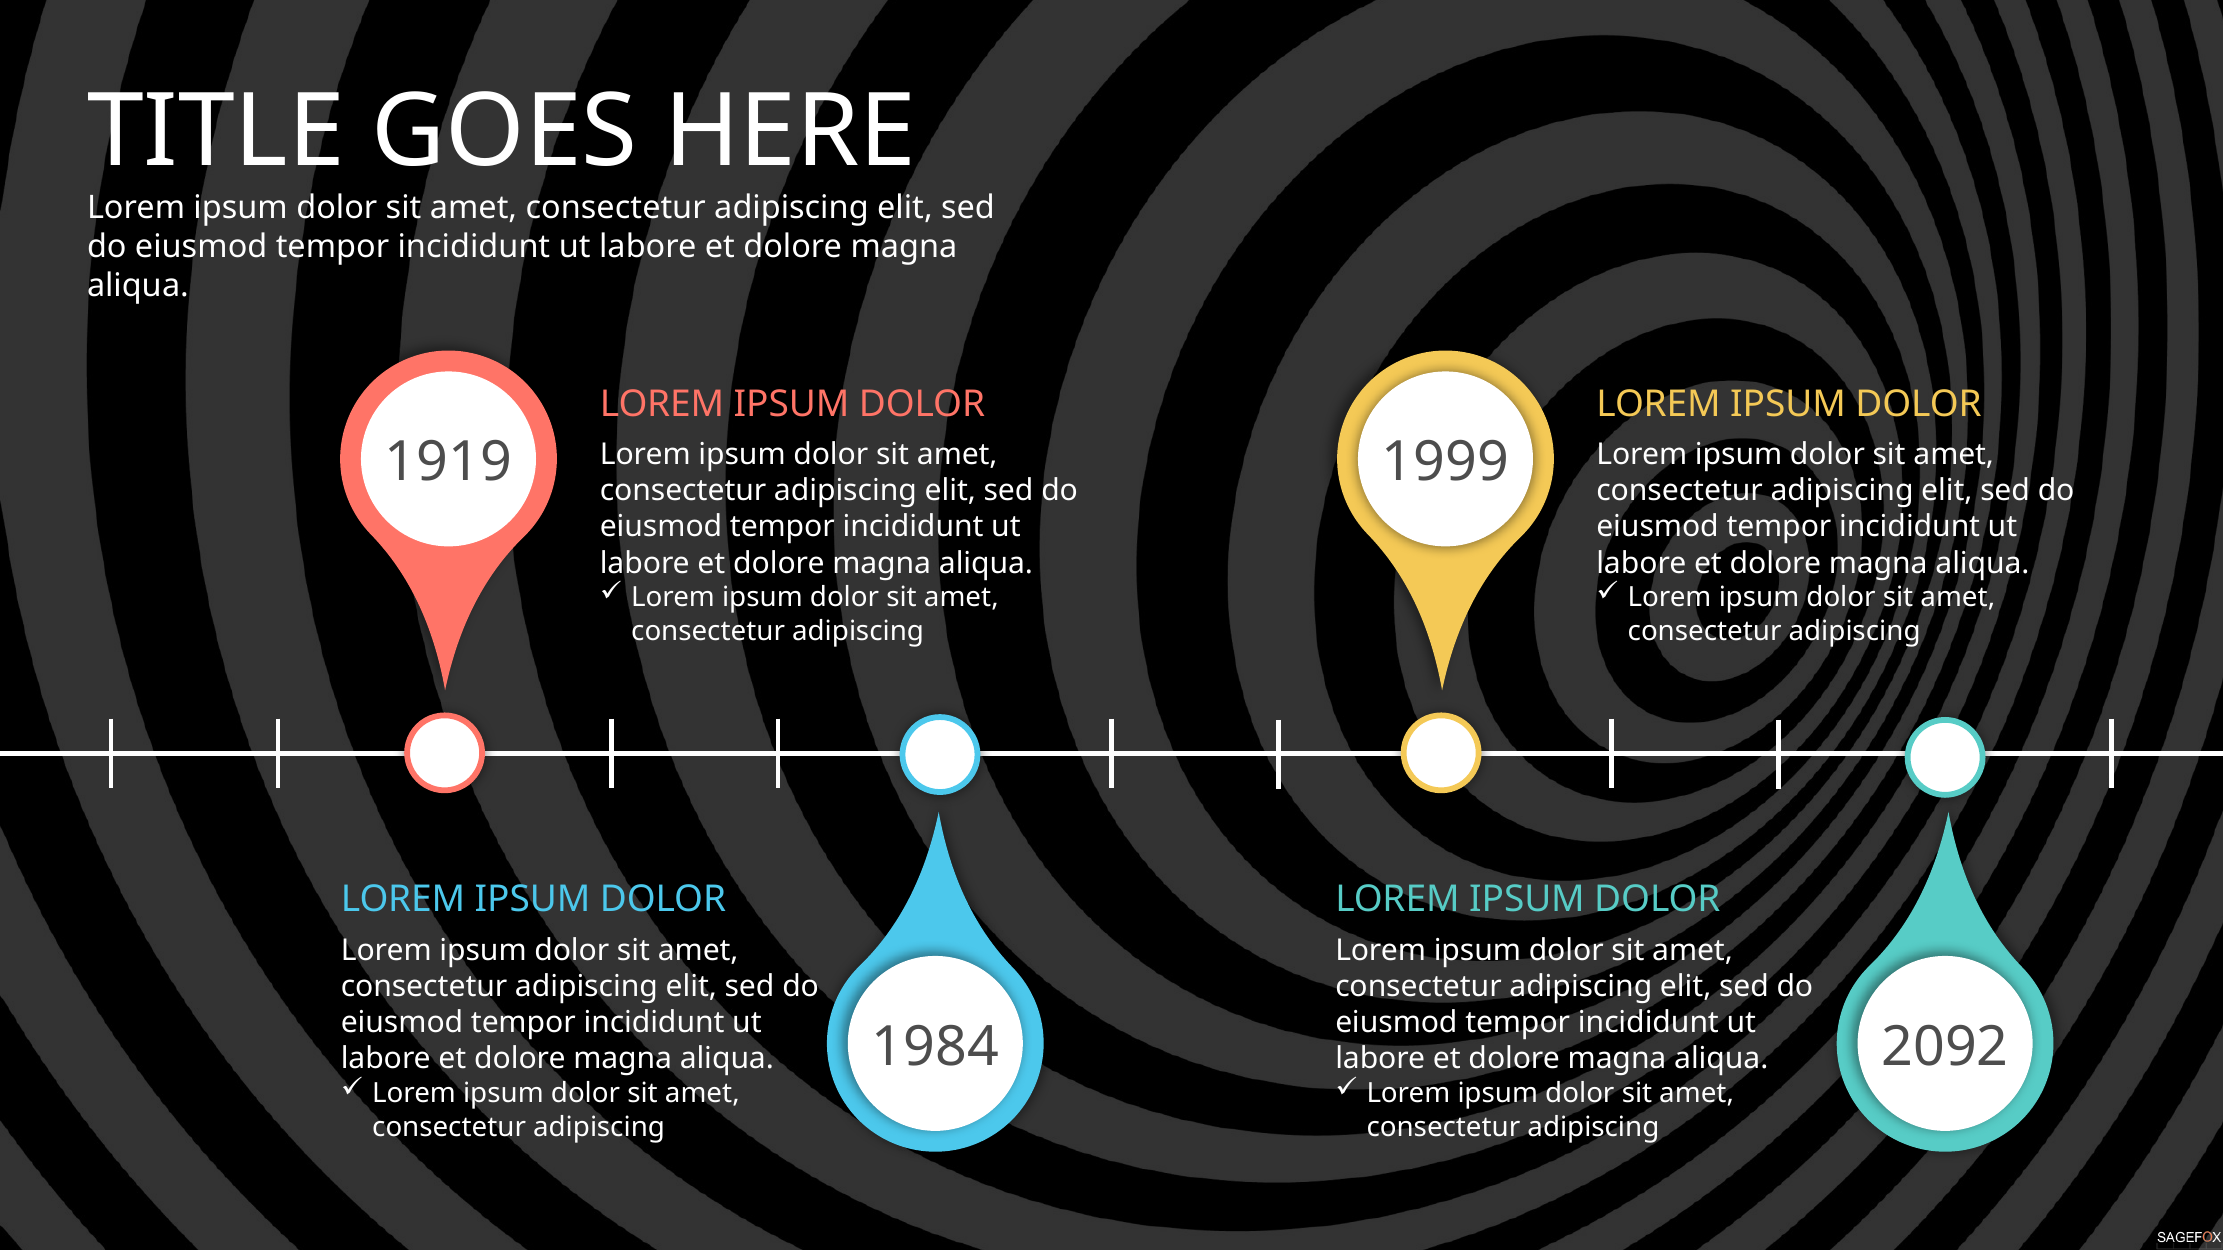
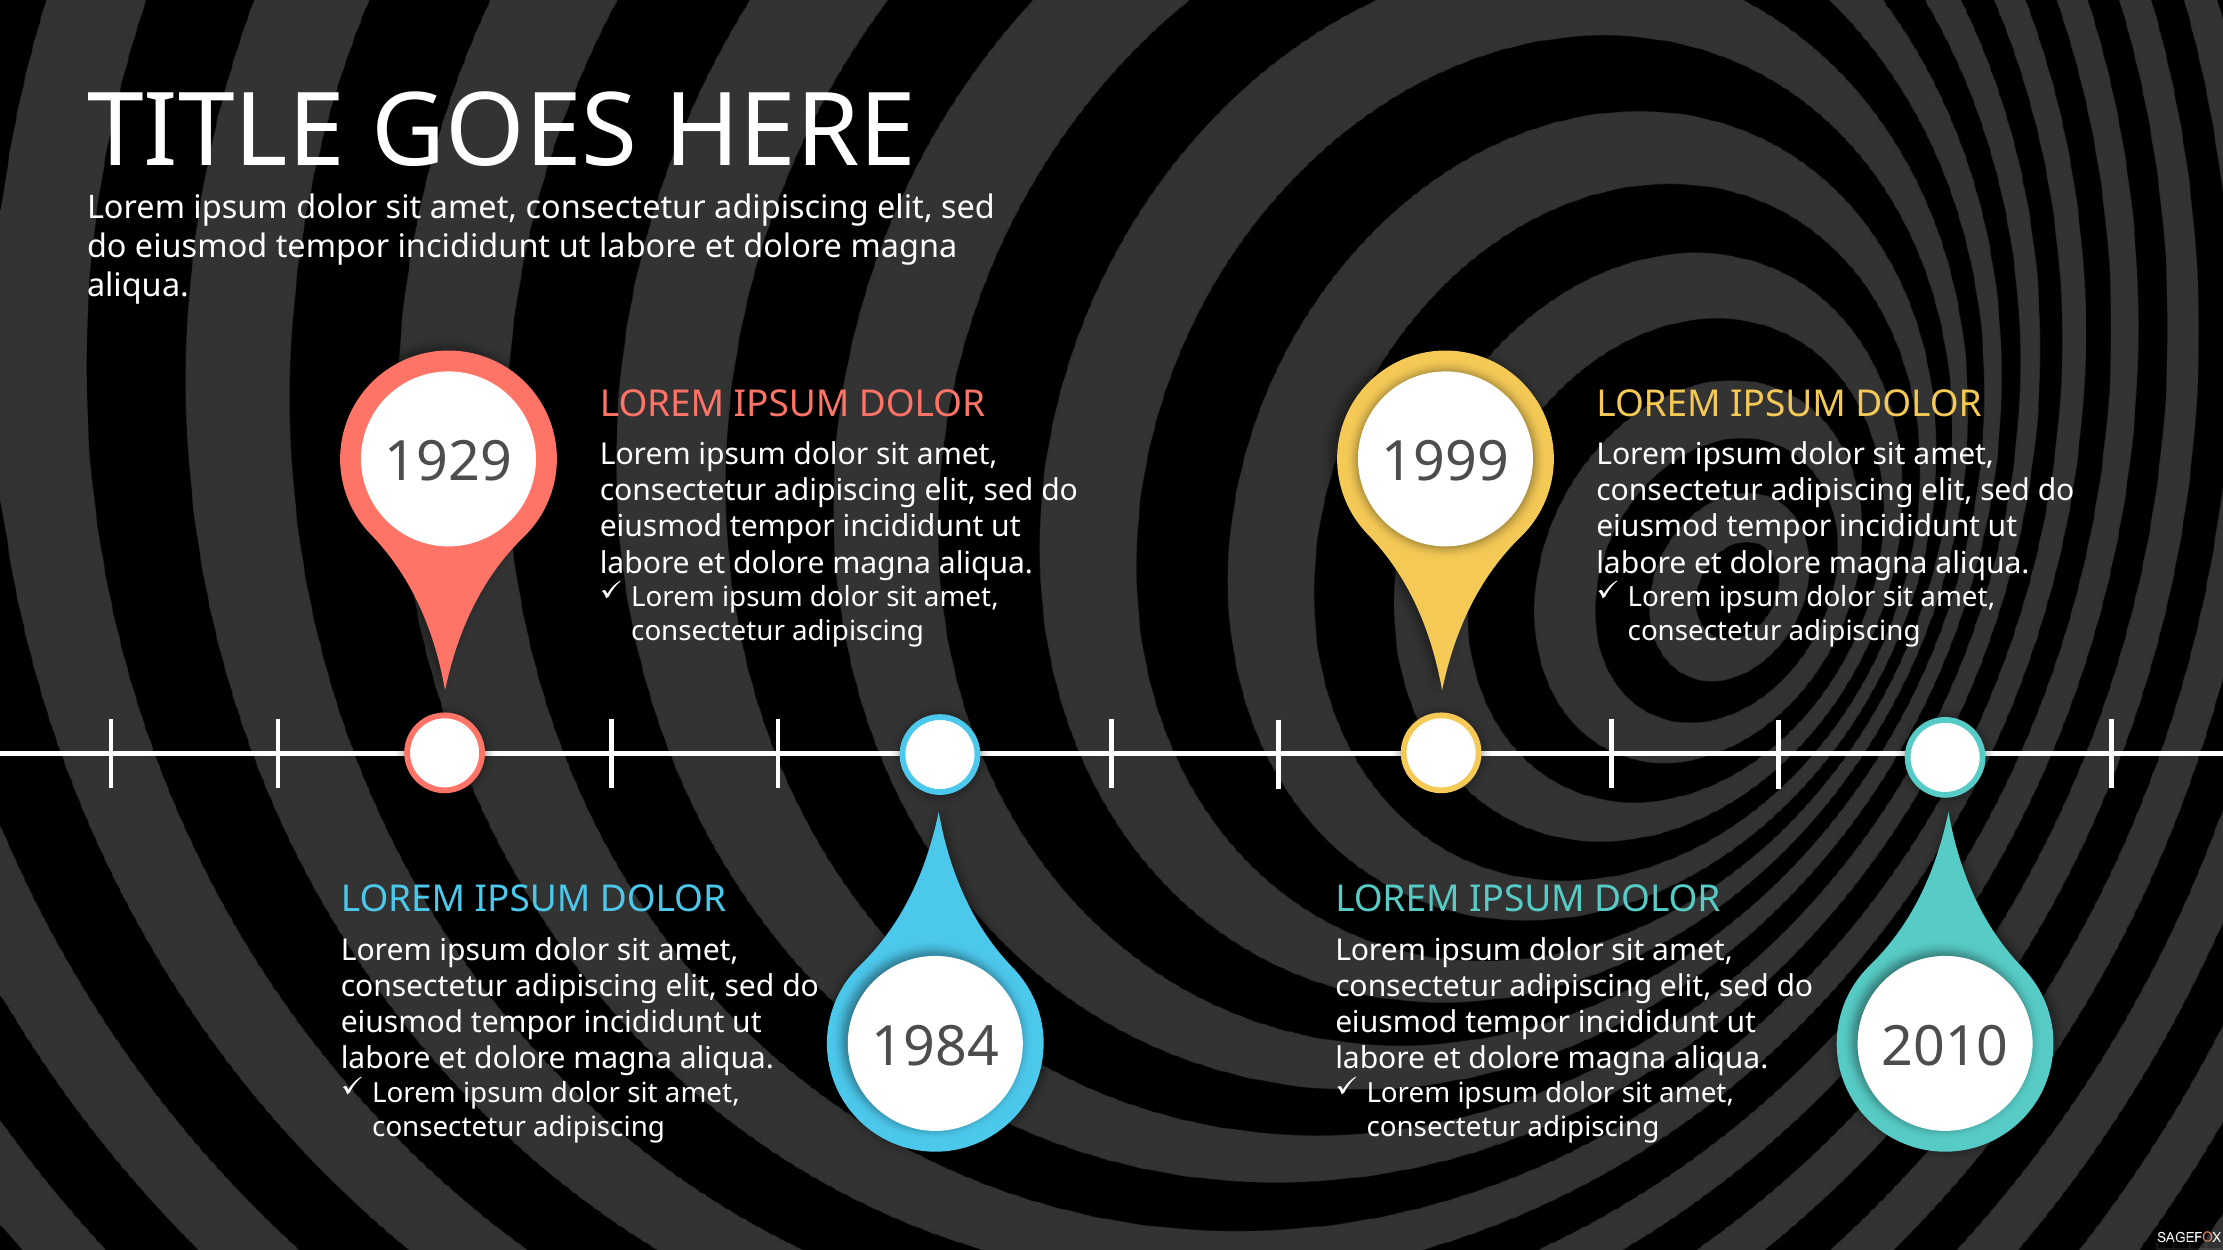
1919: 1919 -> 1929 (449, 463)
2092: 2092 -> 2010 (1945, 1047)
